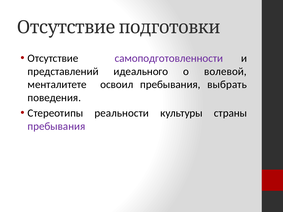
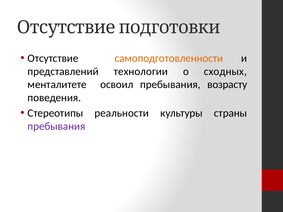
самоподготовленности colour: purple -> orange (169, 58)
идеального: идеального -> технологии (141, 71)
волевой: волевой -> сходных (225, 71)
выбрать: выбрать -> возрасту (227, 85)
